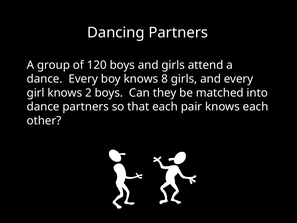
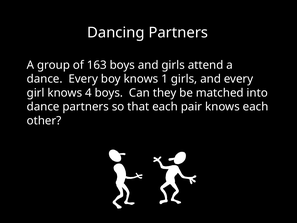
120: 120 -> 163 (97, 65)
8: 8 -> 1 (165, 79)
2: 2 -> 4 (88, 93)
